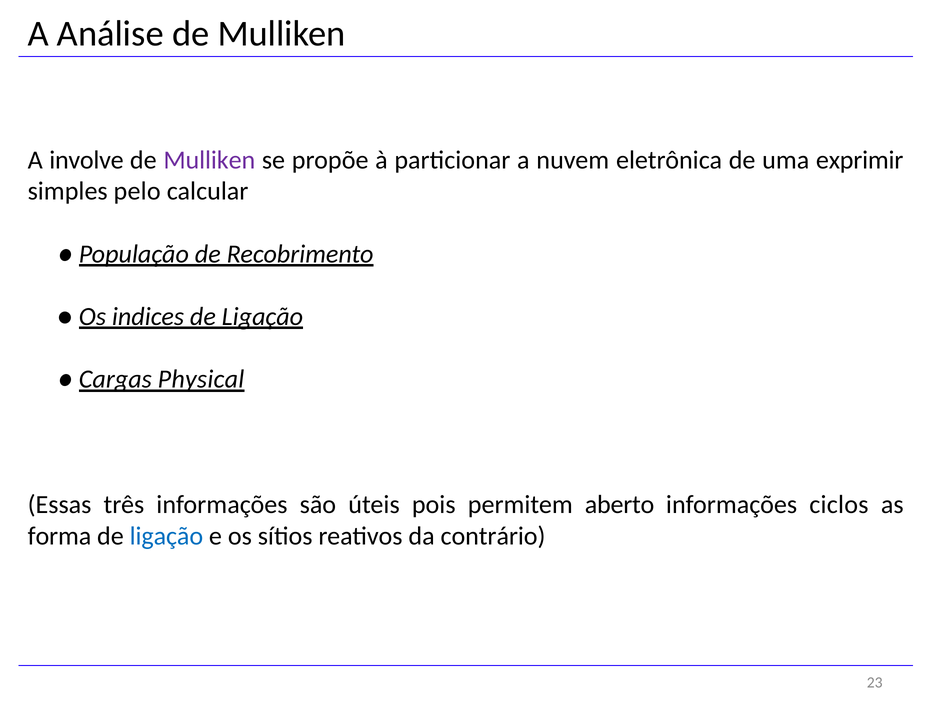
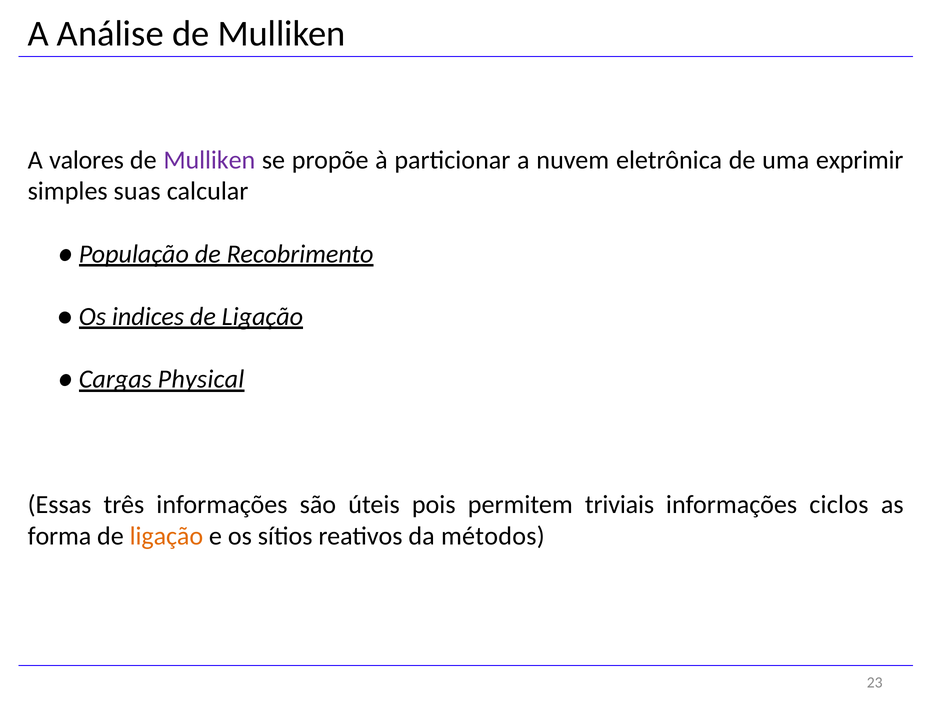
involve: involve -> valores (87, 160)
pelo: pelo -> suas (137, 191)
aberto: aberto -> triviais (620, 504)
ligação colour: blue -> orange (166, 536)
contrário: contrário -> métodos (493, 536)
